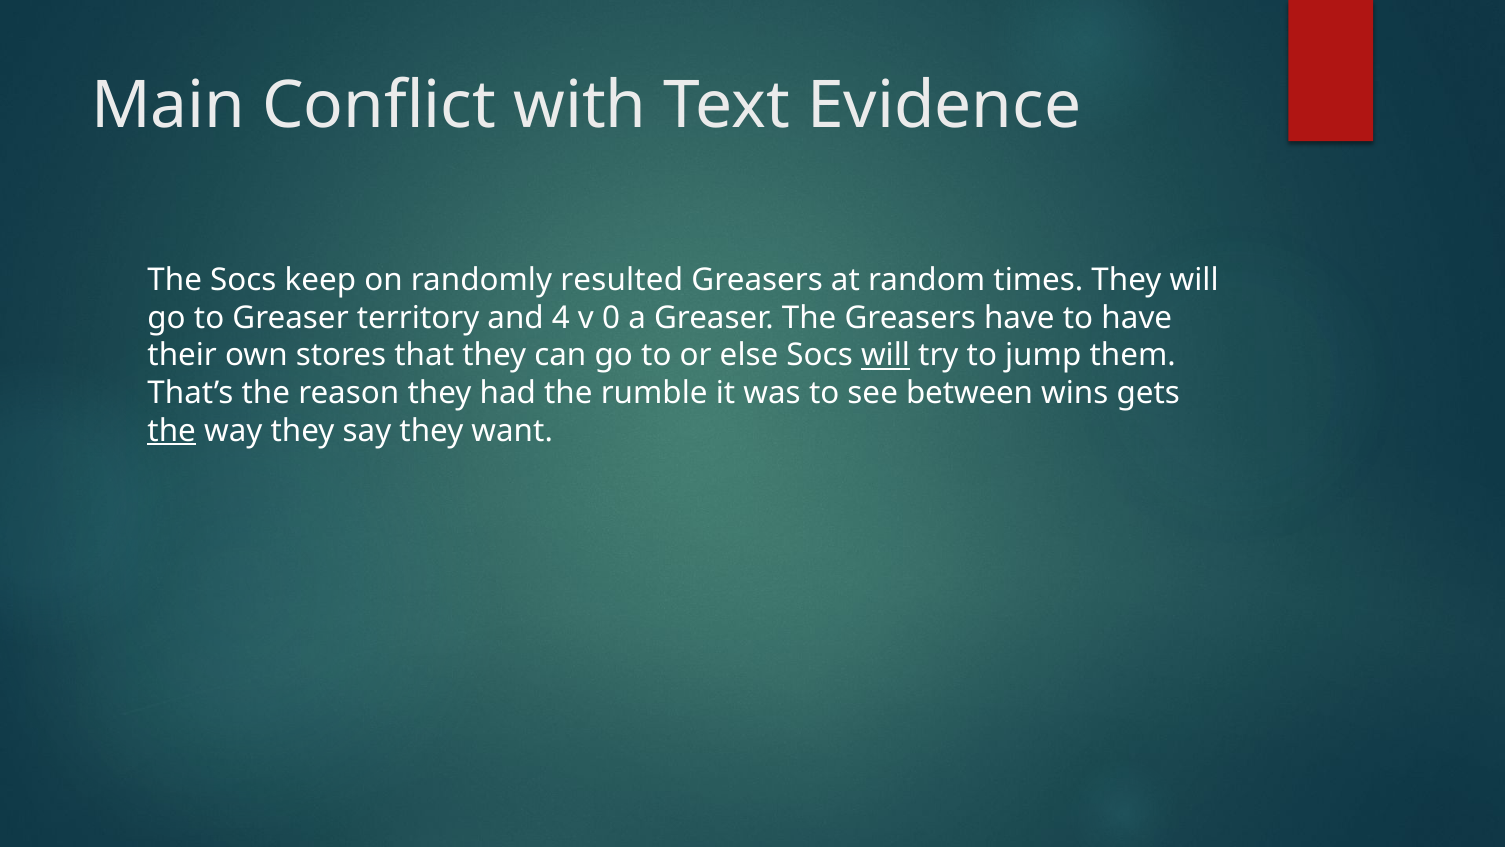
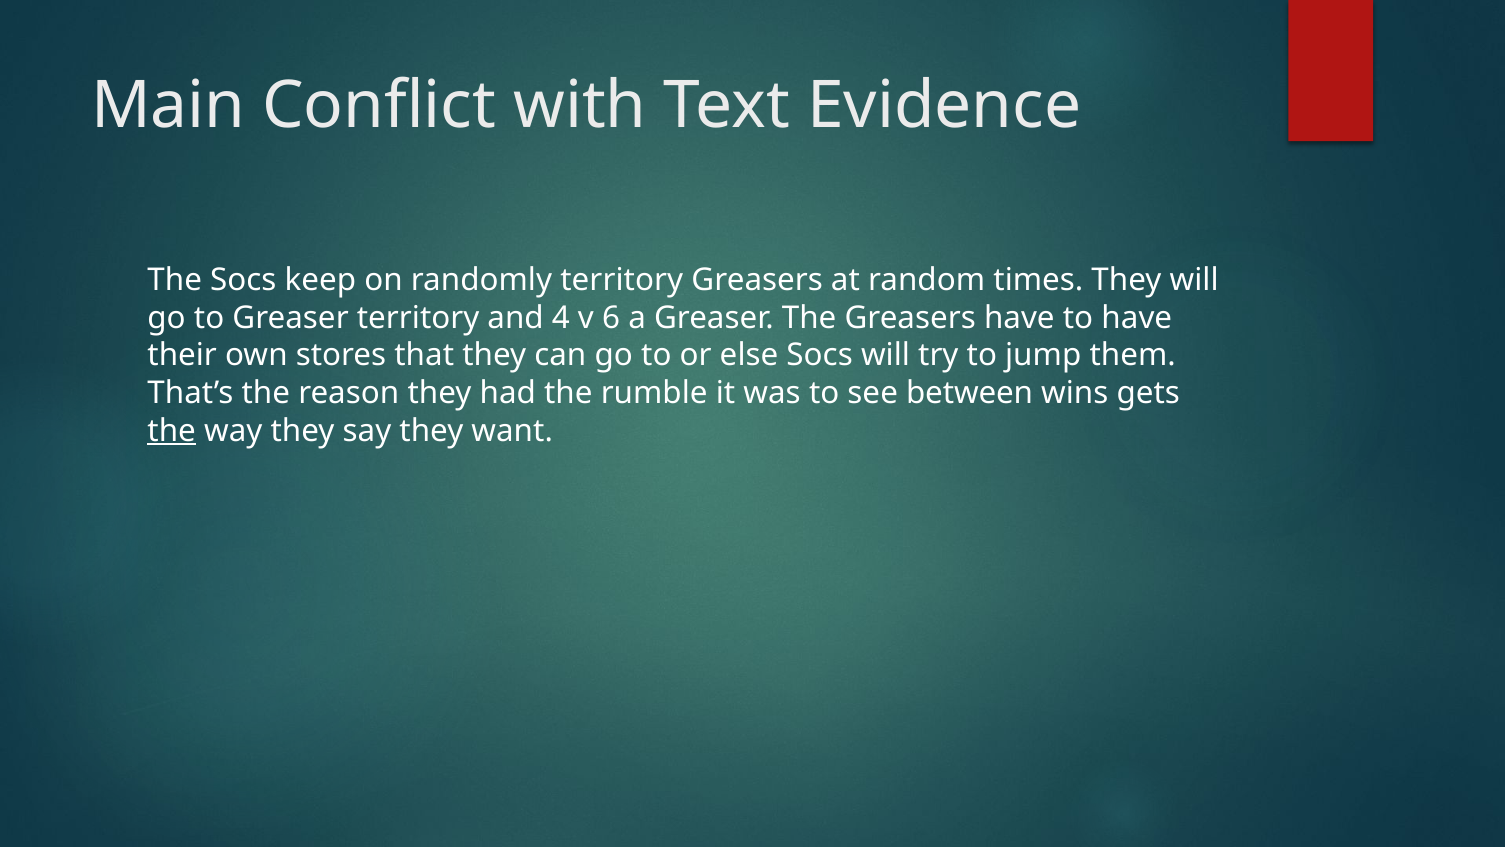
randomly resulted: resulted -> territory (622, 280)
0: 0 -> 6 (611, 318)
will underline: present -> none (886, 355)
